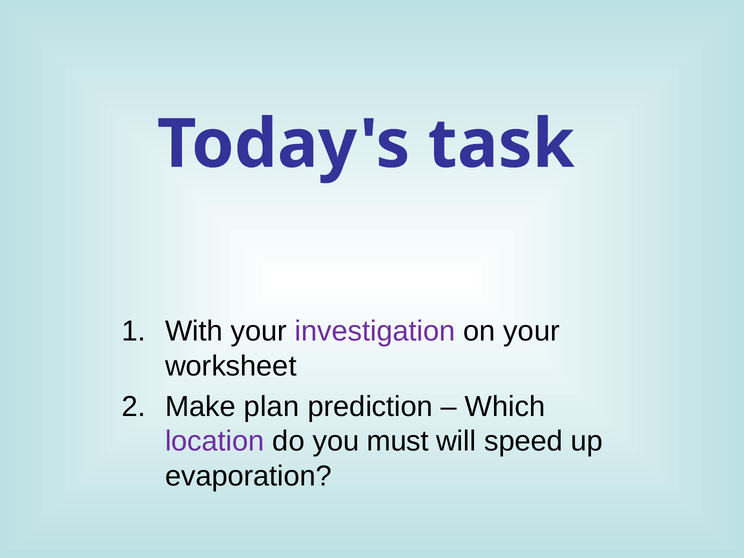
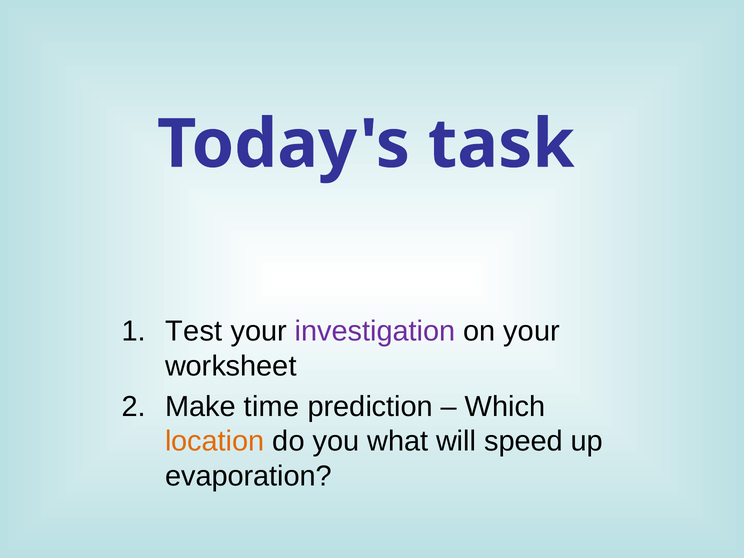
With: With -> Test (194, 331)
plan: plan -> time (272, 407)
location colour: purple -> orange (215, 441)
must: must -> what (398, 441)
